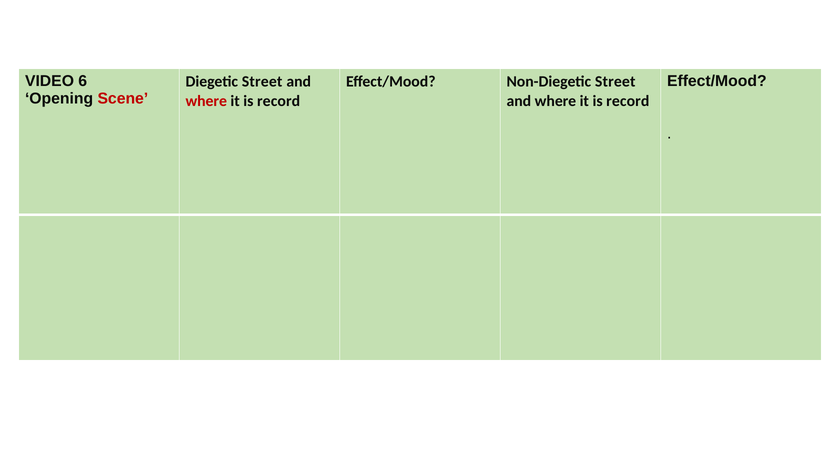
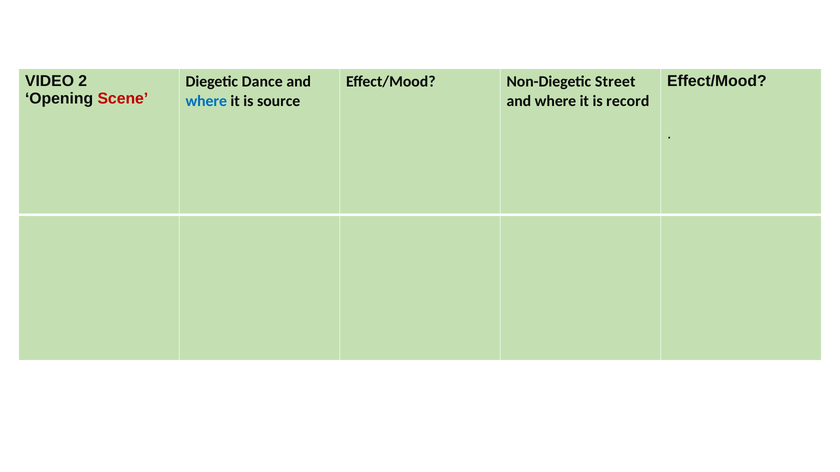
6: 6 -> 2 (83, 81)
Diegetic Street: Street -> Dance (262, 82)
where colour: red -> blue (206, 101)
record: record -> source (279, 101)
